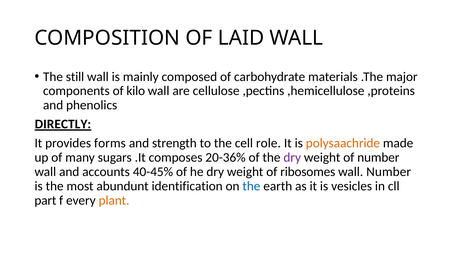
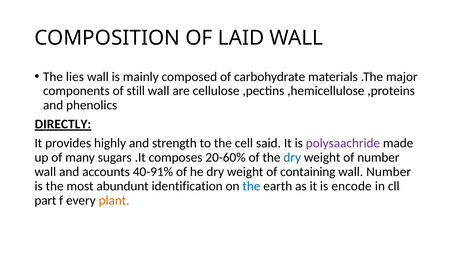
still: still -> lies (75, 77)
kilo: kilo -> still (136, 91)
forms: forms -> highly (110, 143)
role: role -> said (268, 143)
polysaachride colour: orange -> purple (343, 143)
20-36%: 20-36% -> 20-60% (226, 157)
dry colour: purple -> blue (292, 157)
40-45%: 40-45% -> 40-91% (153, 172)
ribosomes: ribosomes -> containing (308, 172)
vesicles: vesicles -> encode (352, 186)
